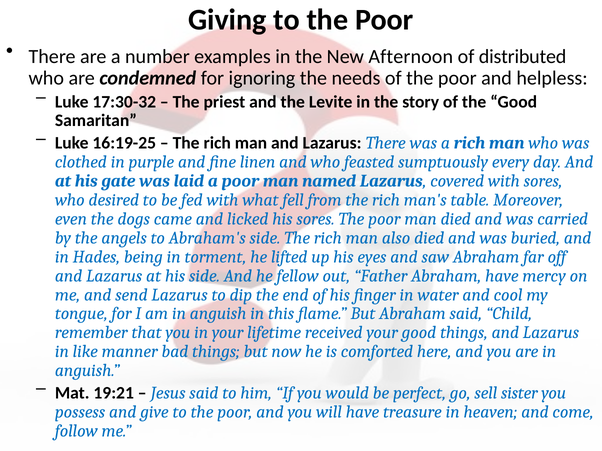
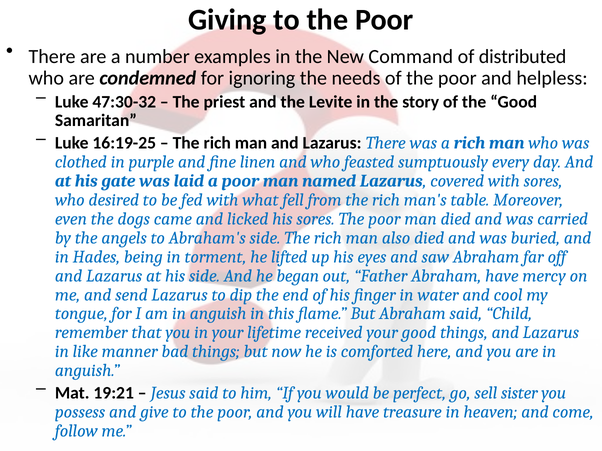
Afternoon: Afternoon -> Command (411, 57)
17:30-32: 17:30-32 -> 47:30-32 (124, 102)
fellow: fellow -> began (298, 276)
